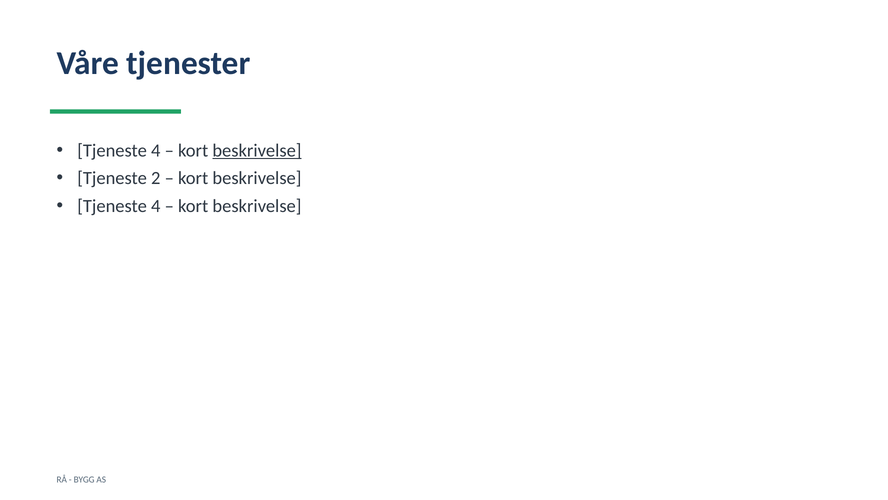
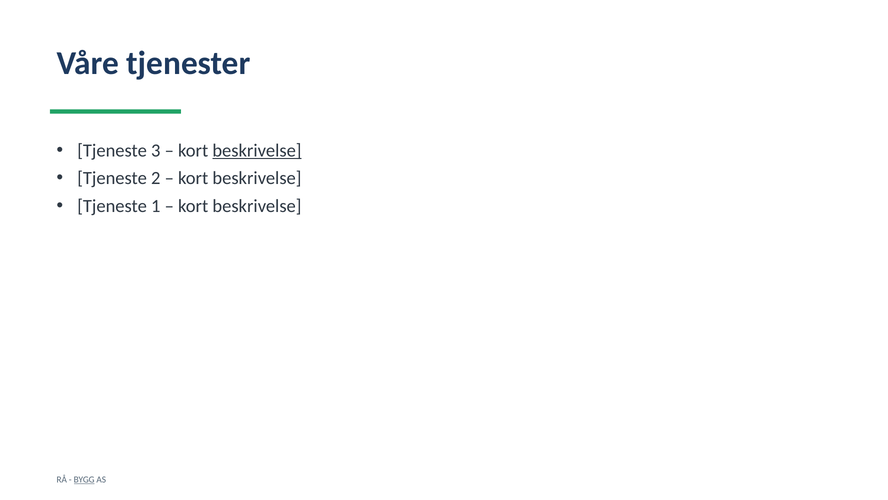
4: 4 -> 3 (156, 150)
4: 4 -> 1 (156, 206)
BYGG underline: none -> present (84, 479)
